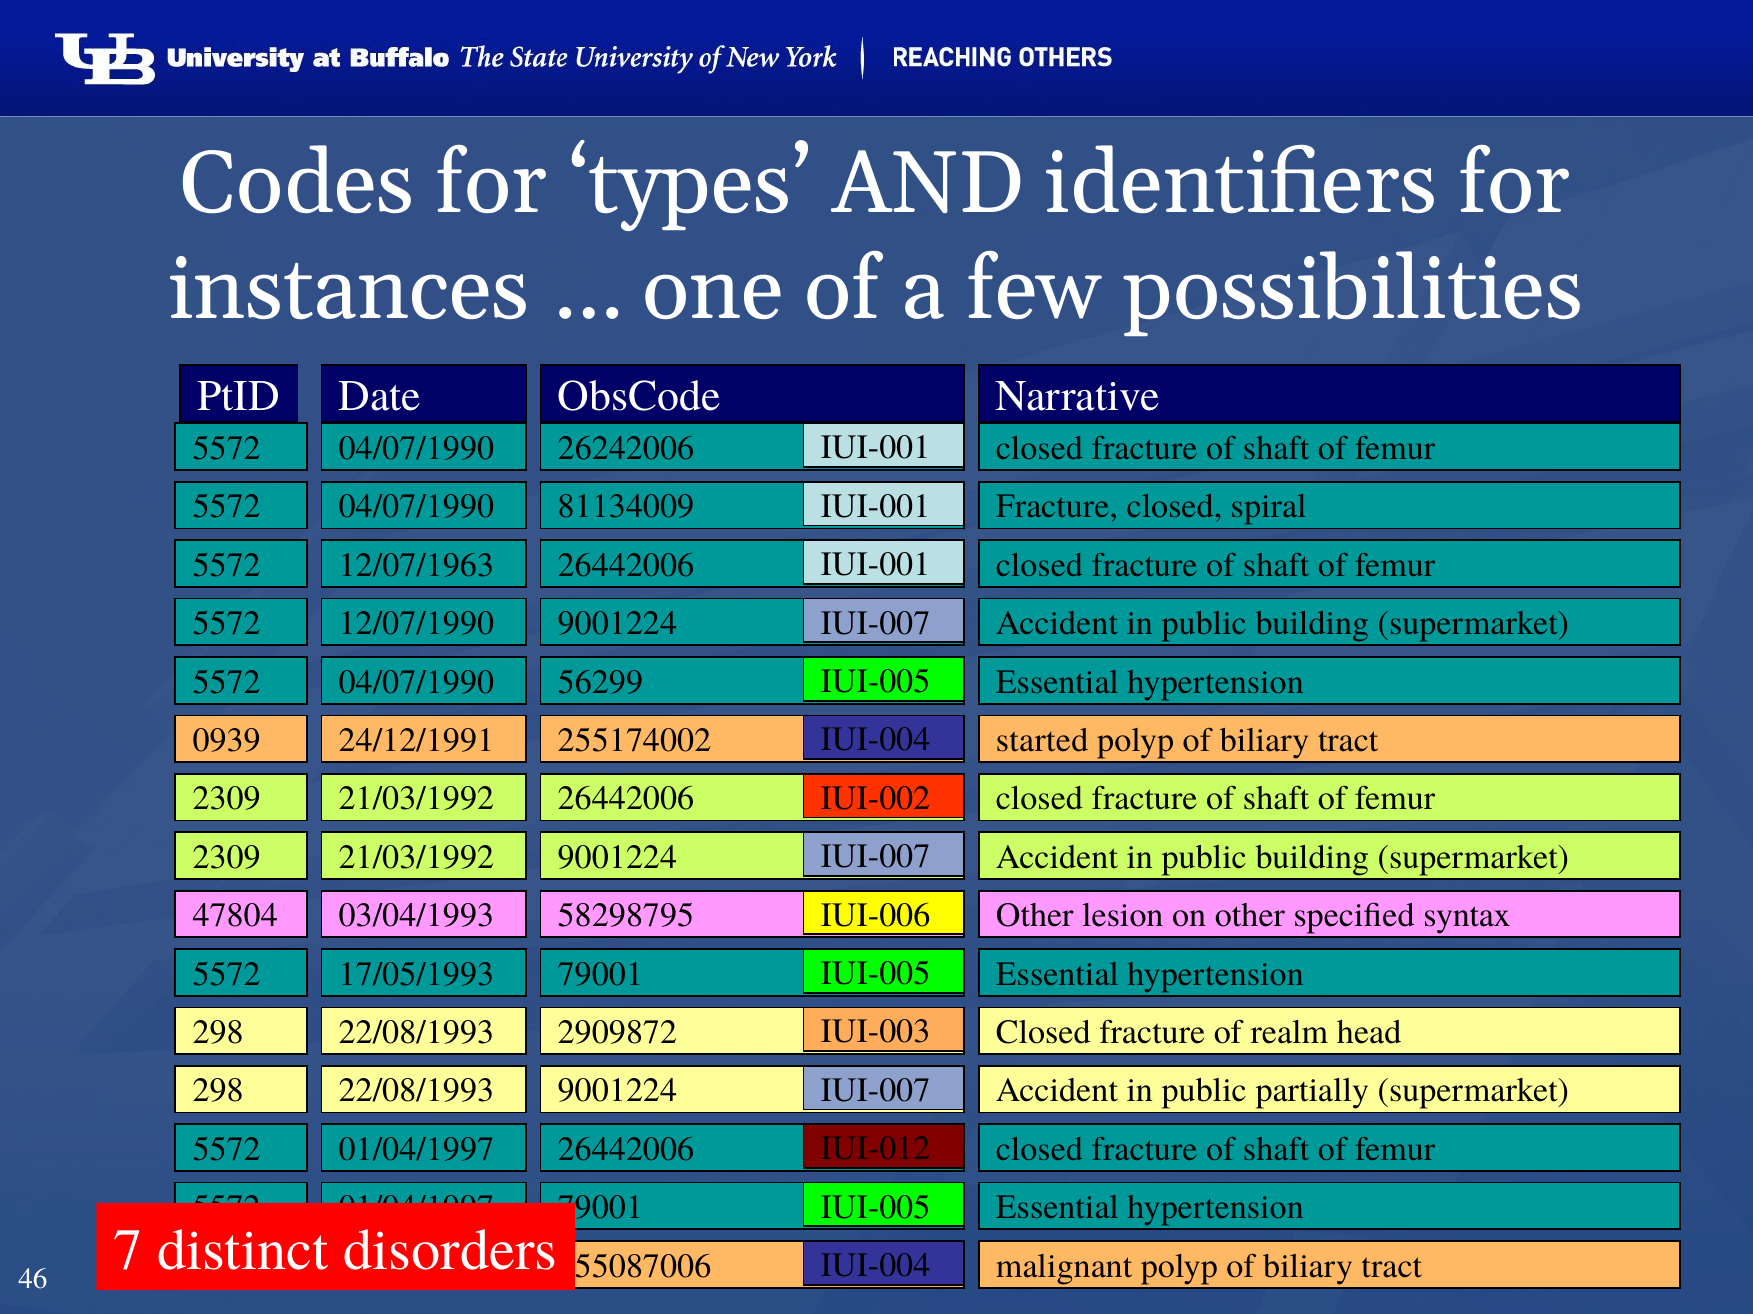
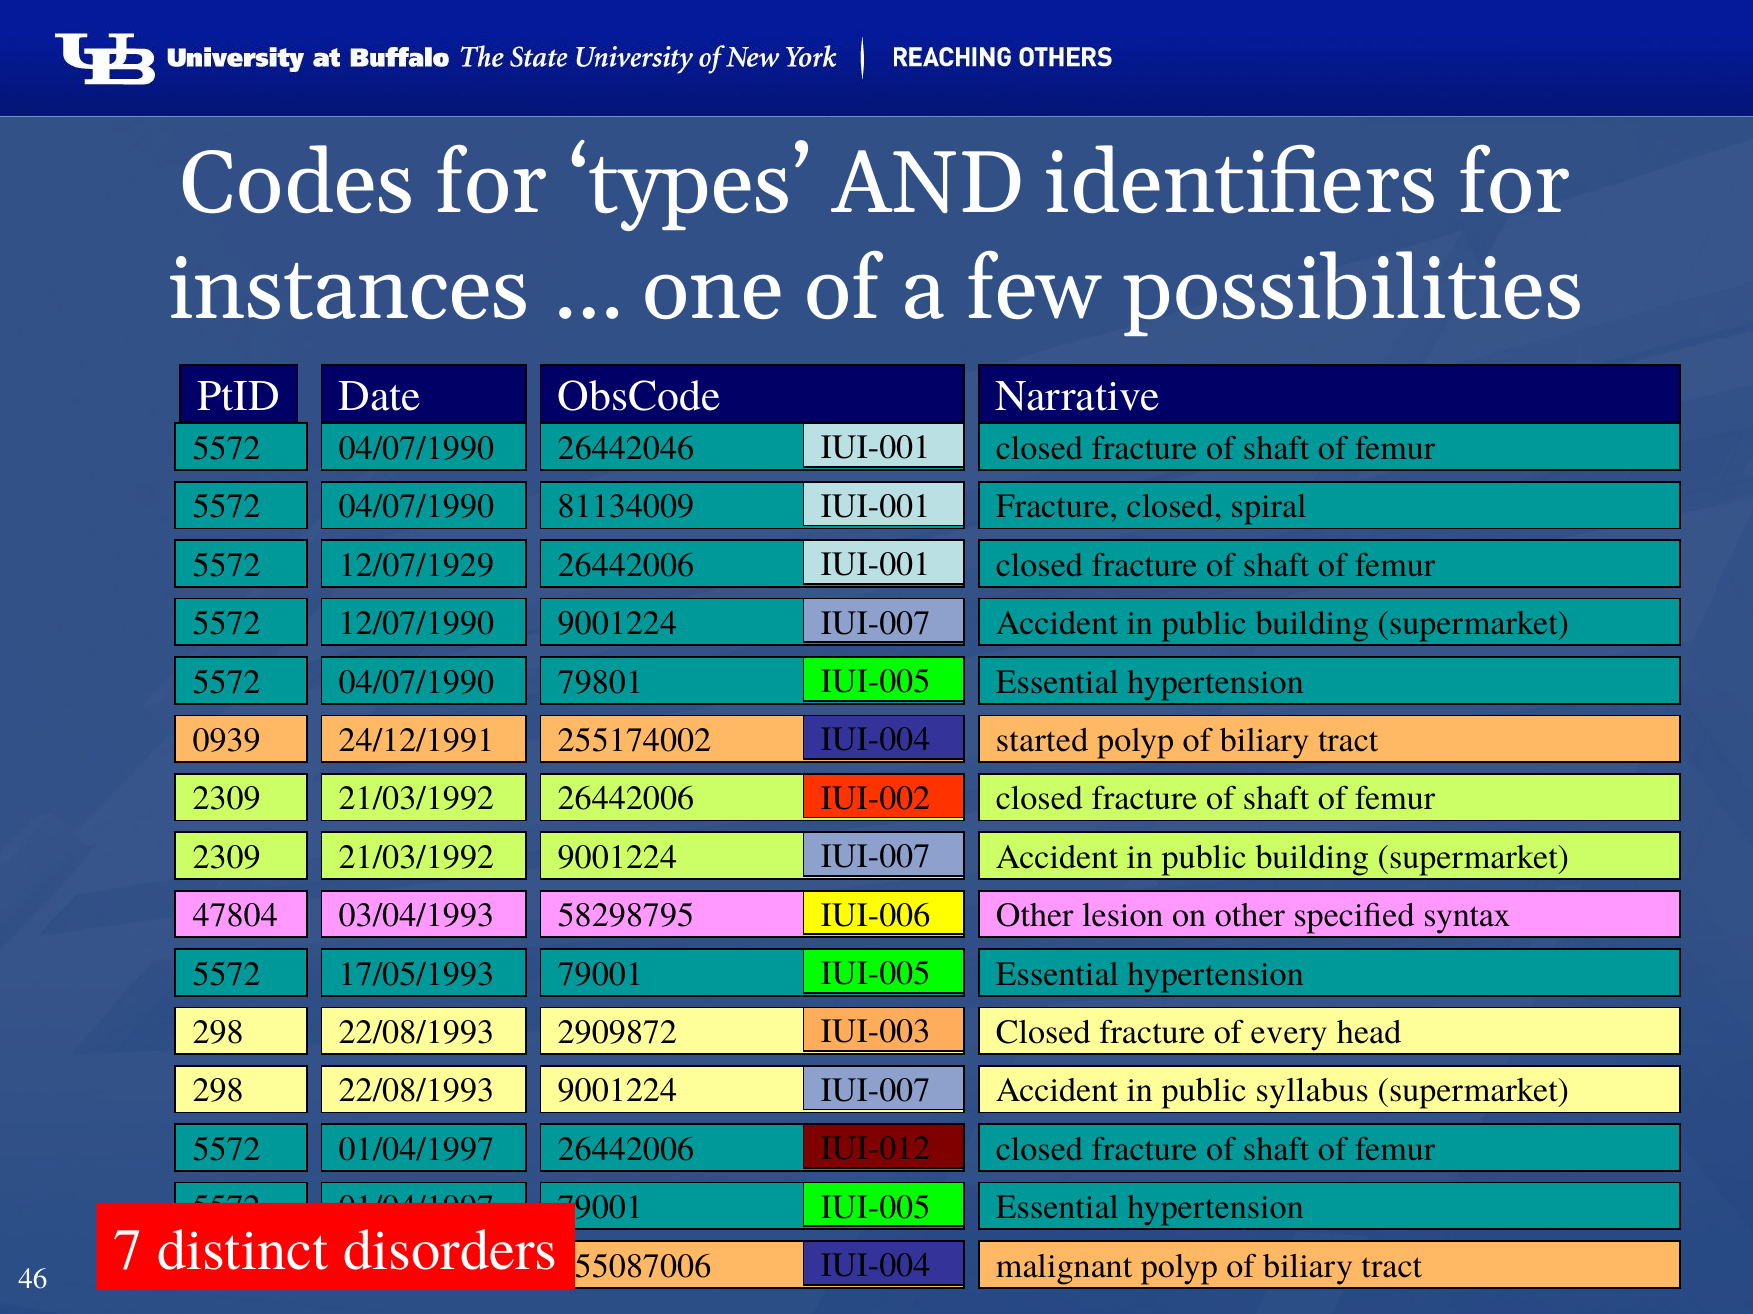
26242006: 26242006 -> 26442046 (626, 449)
12/07/1963: 12/07/1963 -> 12/07/1929 (416, 565)
56299: 56299 -> 79801 (600, 682)
realm: realm -> every (1289, 1033)
partially: partially -> syllabus (1312, 1091)
